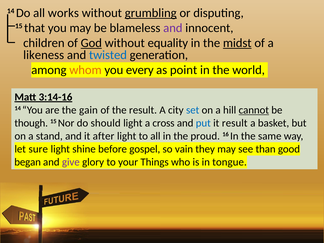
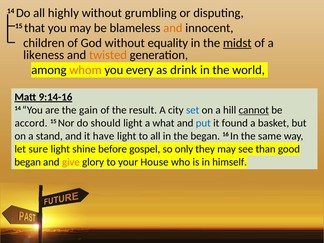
works: works -> highly (63, 13)
grumbling underline: present -> none (151, 13)
and colour: purple -> orange (173, 28)
God underline: present -> none (91, 43)
twisted colour: blue -> orange (108, 55)
point: point -> drink (184, 70)
3:14-16: 3:14-16 -> 9:14-16 (56, 97)
though: though -> accord (31, 123)
cross: cross -> what (163, 123)
it result: result -> found (235, 123)
after: after -> have (104, 136)
the proud: proud -> began (205, 136)
vain: vain -> only (184, 149)
give colour: purple -> orange (71, 162)
Things: Things -> House (155, 162)
tongue: tongue -> himself (230, 162)
